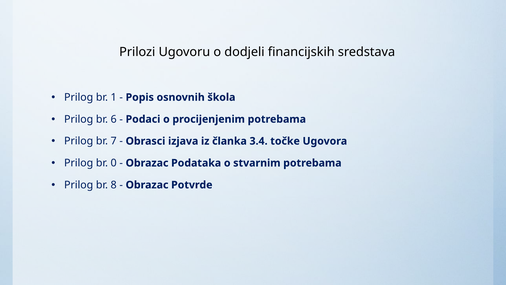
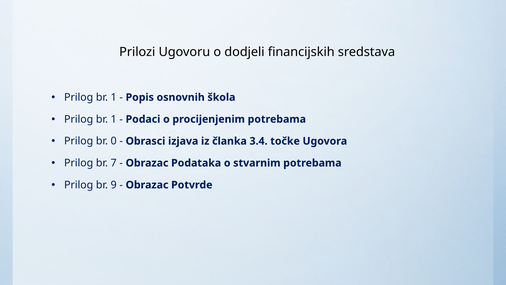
6: 6 -> 1 (114, 119)
7: 7 -> 0 (114, 141)
0: 0 -> 7 (114, 163)
8: 8 -> 9 (114, 185)
